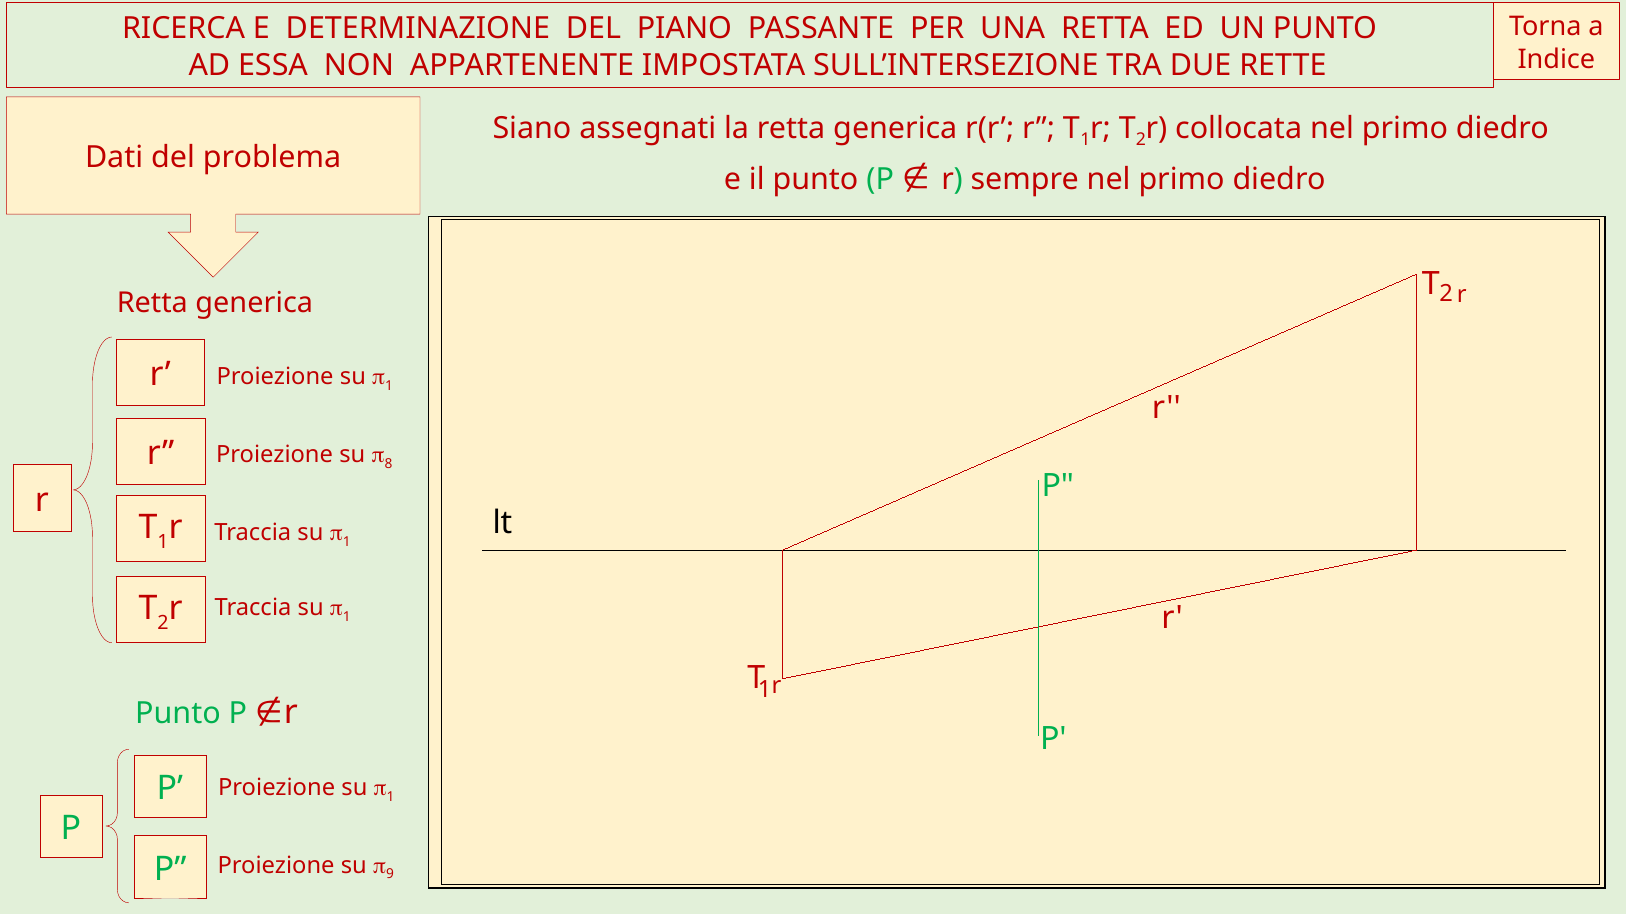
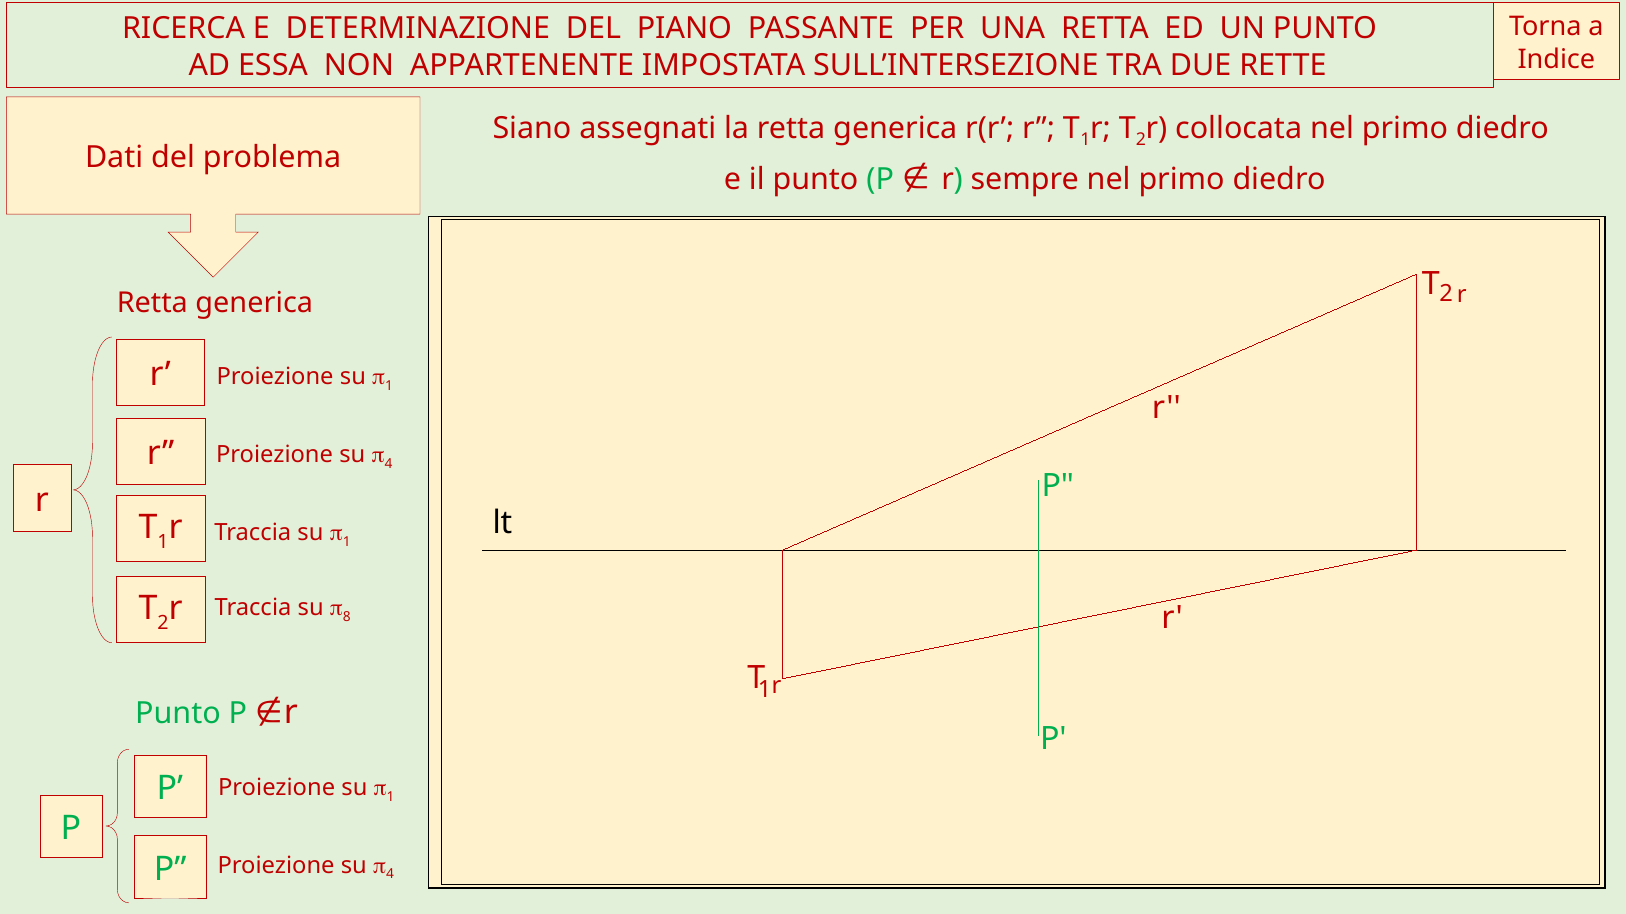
8: 8 -> 4 (388, 464)
1: 1 -> 8 (347, 618)
9: 9 -> 4 (390, 875)
